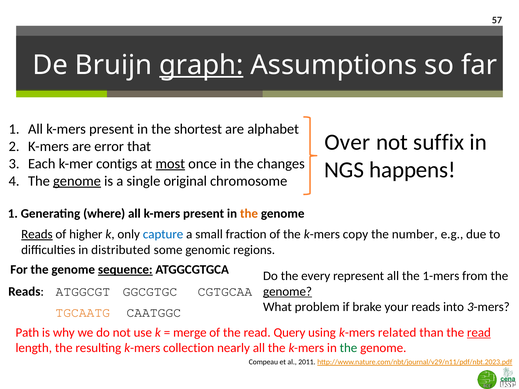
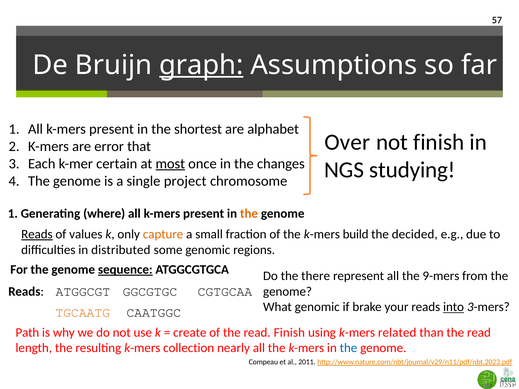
not suffix: suffix -> finish (439, 142)
contigs: contigs -> certain (117, 164)
happens: happens -> studying (412, 170)
genome underline: present -> none (77, 181)
original: original -> project (185, 181)
higher: higher -> values (86, 234)
capture colour: blue -> orange (163, 234)
copy: copy -> build (356, 234)
number: number -> decided (415, 234)
every: every -> there (316, 276)
1-mers: 1-mers -> 9-mers (441, 276)
genome underline: present -> none (287, 292)
What problem: problem -> genomic (317, 307)
into underline: none -> present (454, 307)
merge: merge -> create (190, 333)
read Query: Query -> Finish (289, 333)
read underline: present -> none (479, 333)
the colour: green -> blue (348, 348)
